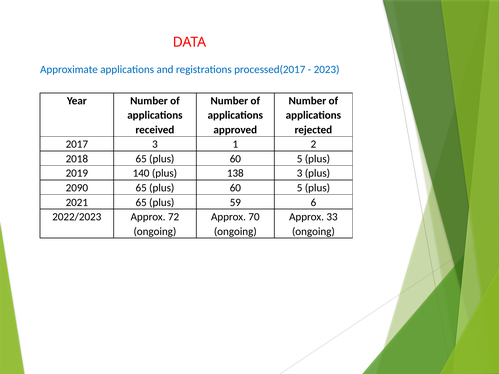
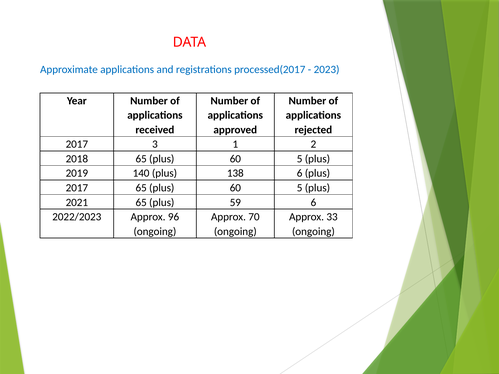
138 3: 3 -> 6 (300, 173)
2090: 2090 -> 2017 (77, 188)
72: 72 -> 96 (174, 217)
